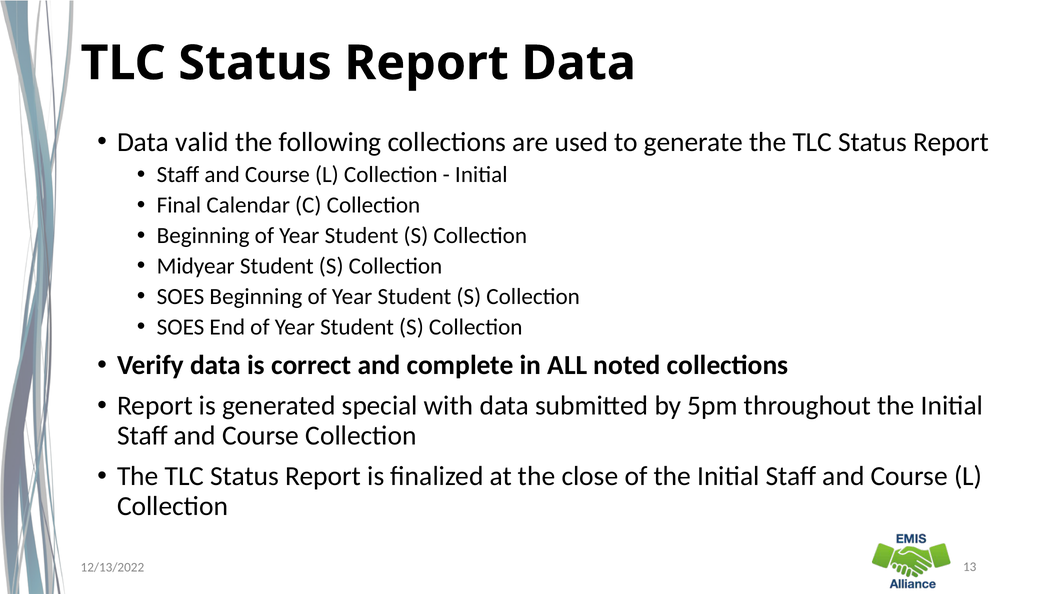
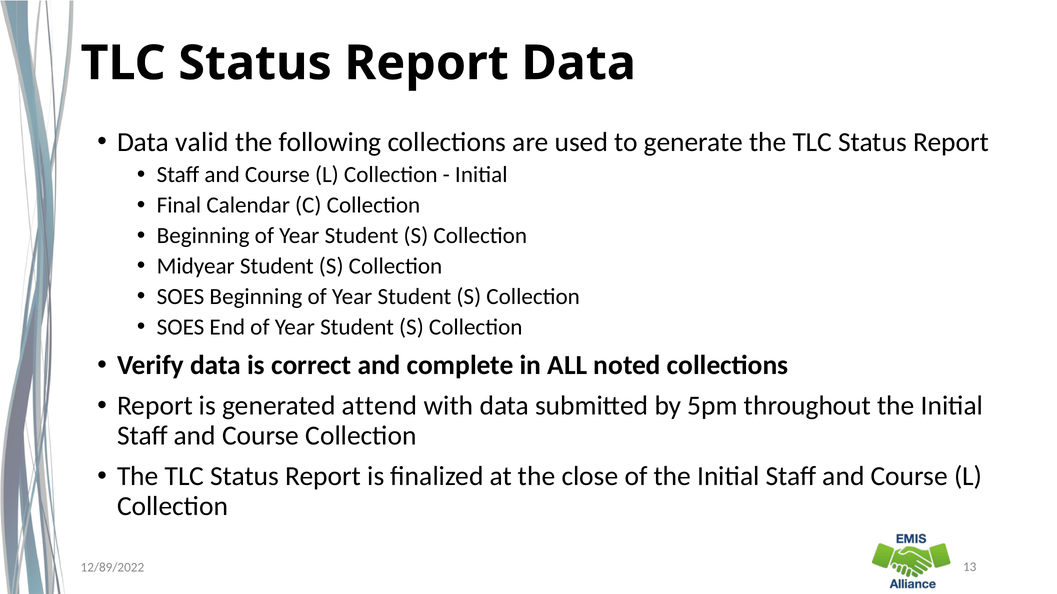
special: special -> attend (380, 406)
12/13/2022: 12/13/2022 -> 12/89/2022 (112, 568)
